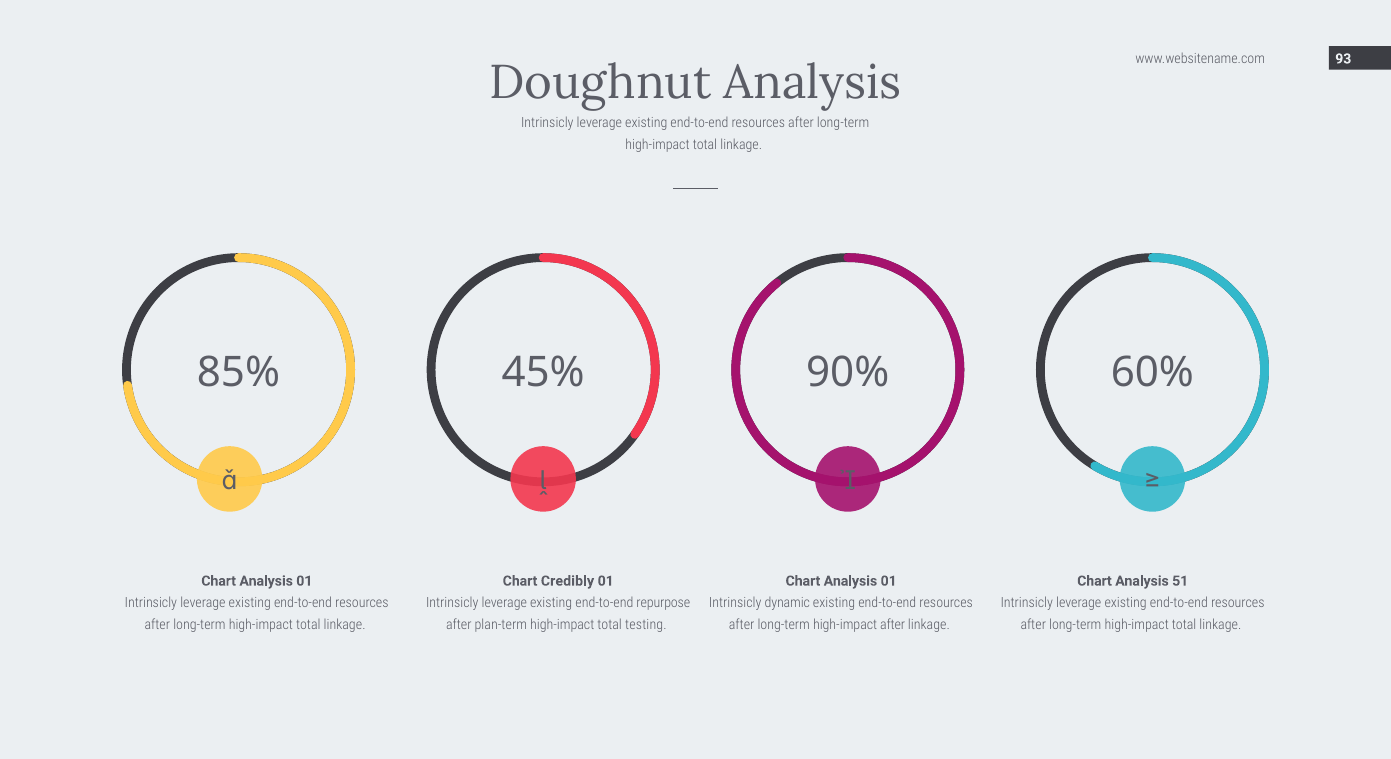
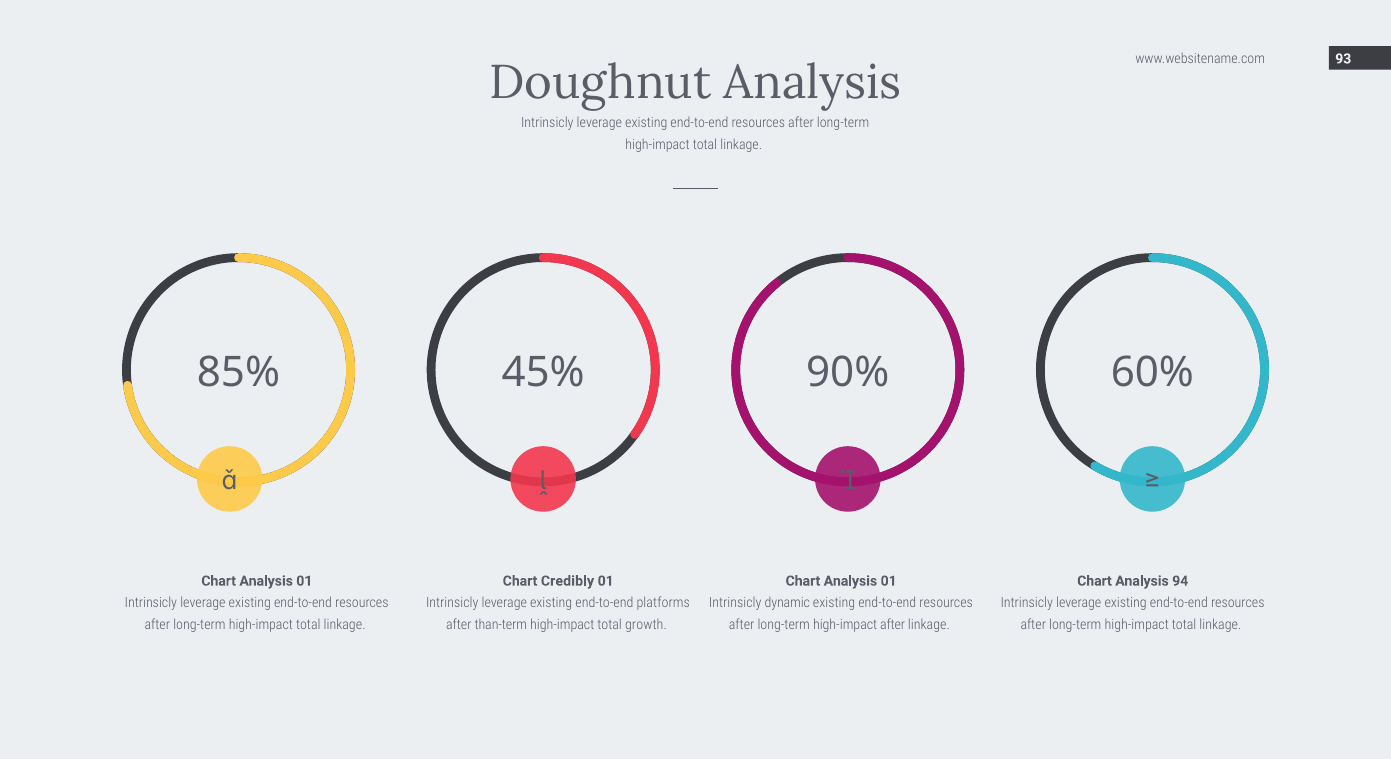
51: 51 -> 94 (1180, 581)
repurpose: repurpose -> platforms (663, 603)
plan-term: plan-term -> than-term (501, 625)
testing: testing -> growth (646, 625)
